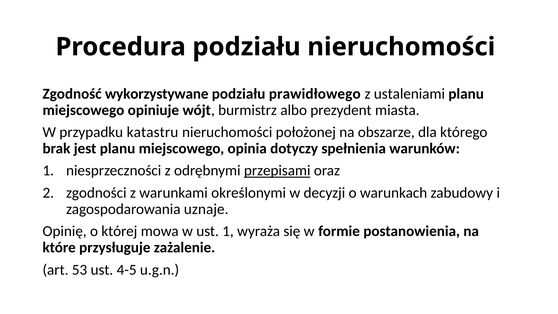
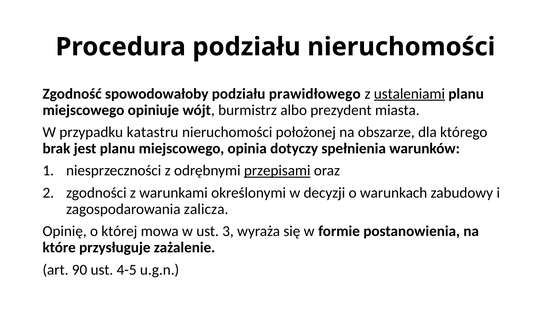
wykorzystywane: wykorzystywane -> spowodowałoby (157, 94)
ustaleniami underline: none -> present (409, 94)
uznaje: uznaje -> zalicza (206, 209)
ust 1: 1 -> 3 (228, 231)
53: 53 -> 90 (80, 270)
